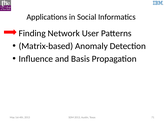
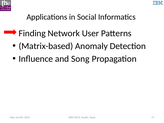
Basis: Basis -> Song (80, 59)
